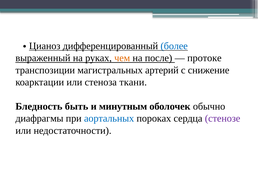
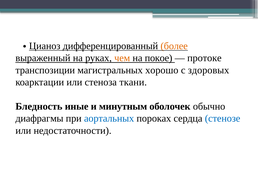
более colour: blue -> orange (174, 46)
после: после -> покое (159, 58)
артерий: артерий -> хорошо (162, 70)
снижение: снижение -> здоровых (209, 70)
быть: быть -> иные (77, 106)
стенозе colour: purple -> blue (223, 118)
